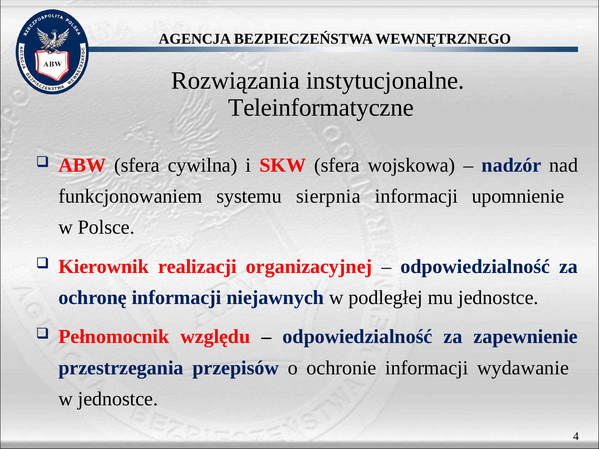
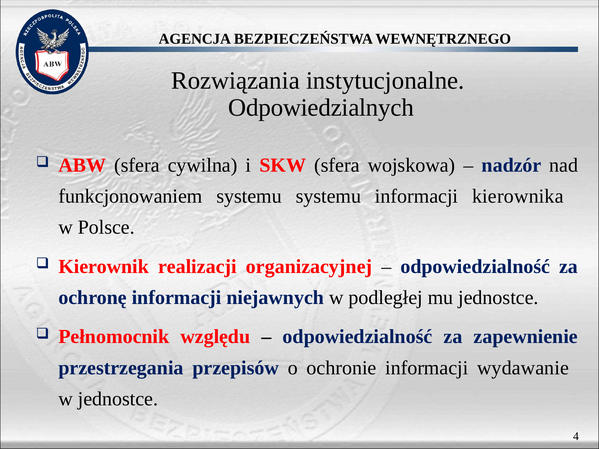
Teleinformatyczne: Teleinformatyczne -> Odpowiedzialnych (321, 108)
systemu sierpnia: sierpnia -> systemu (328, 196)
upomnienie: upomnienie -> kierownika (518, 196)
